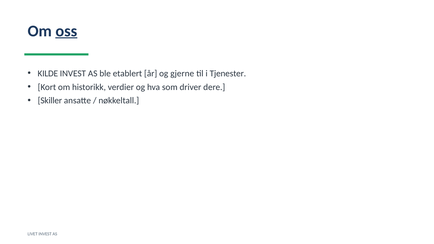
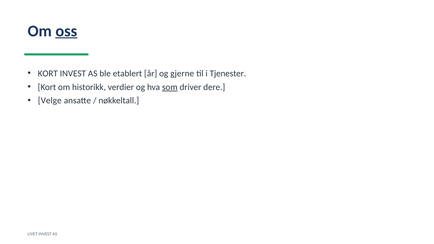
KILDE: KILDE -> KORT (48, 74)
som underline: none -> present (170, 87)
Skiller: Skiller -> Velge (50, 101)
